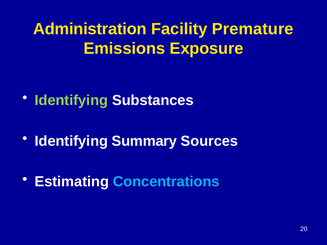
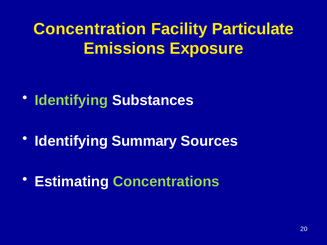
Administration: Administration -> Concentration (90, 29)
Premature: Premature -> Particulate (253, 29)
Concentrations colour: light blue -> light green (166, 182)
